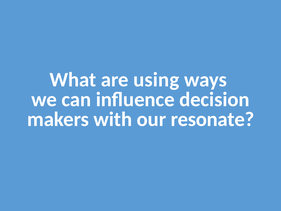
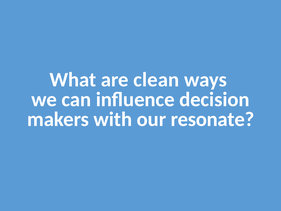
using: using -> clean (156, 80)
